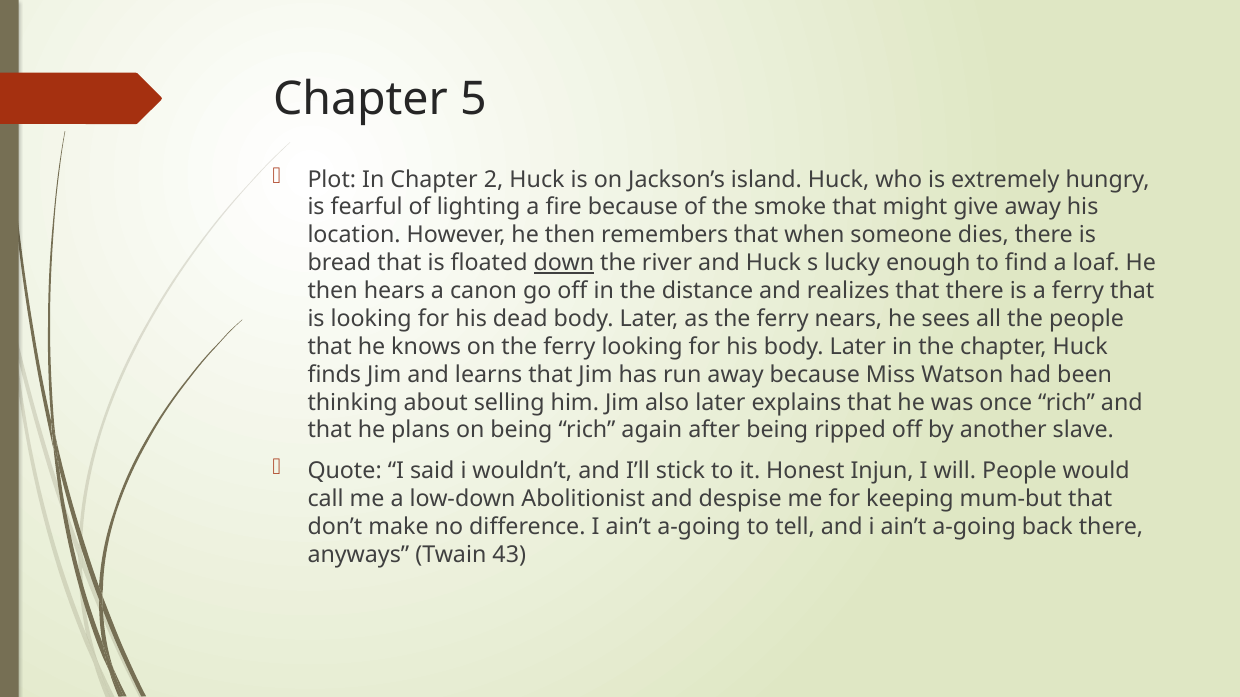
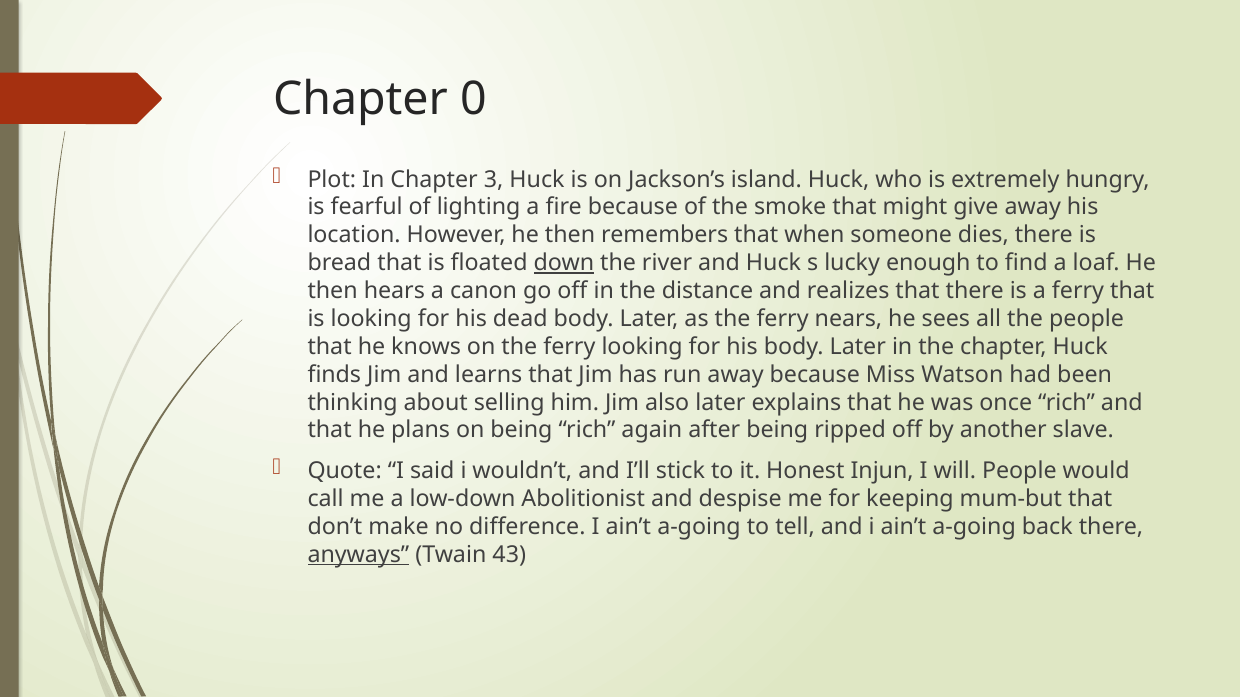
5: 5 -> 0 (473, 99)
2: 2 -> 3 (494, 179)
anyways underline: none -> present (358, 555)
